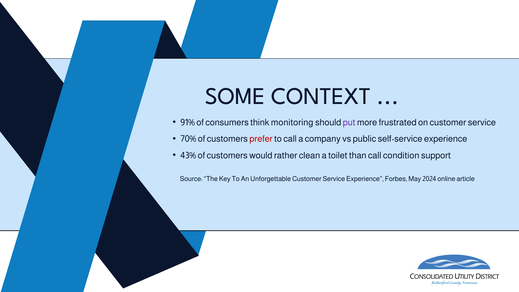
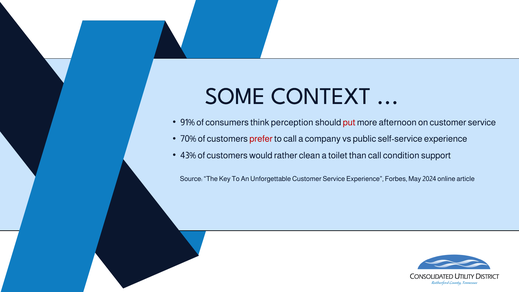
monitoring: monitoring -> perception (292, 122)
put colour: purple -> red (349, 122)
frustrated: frustrated -> afternoon (398, 122)
